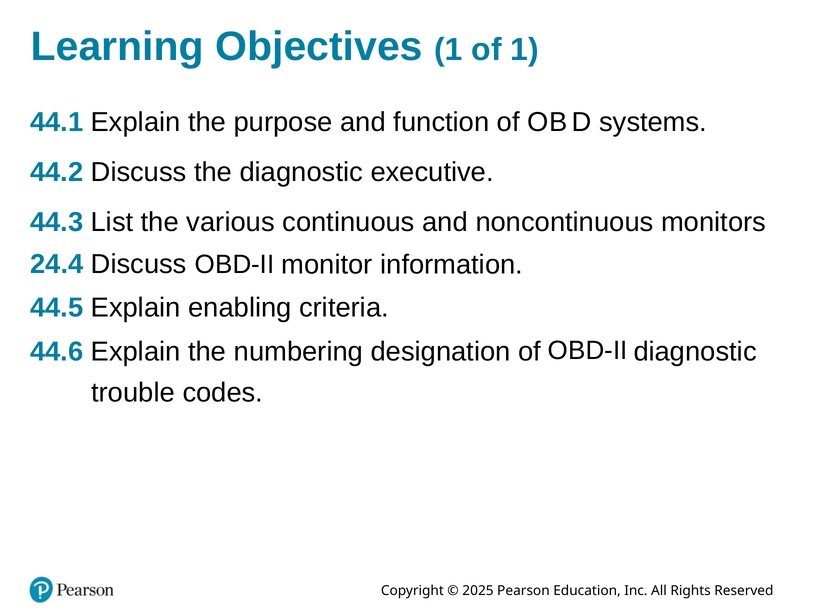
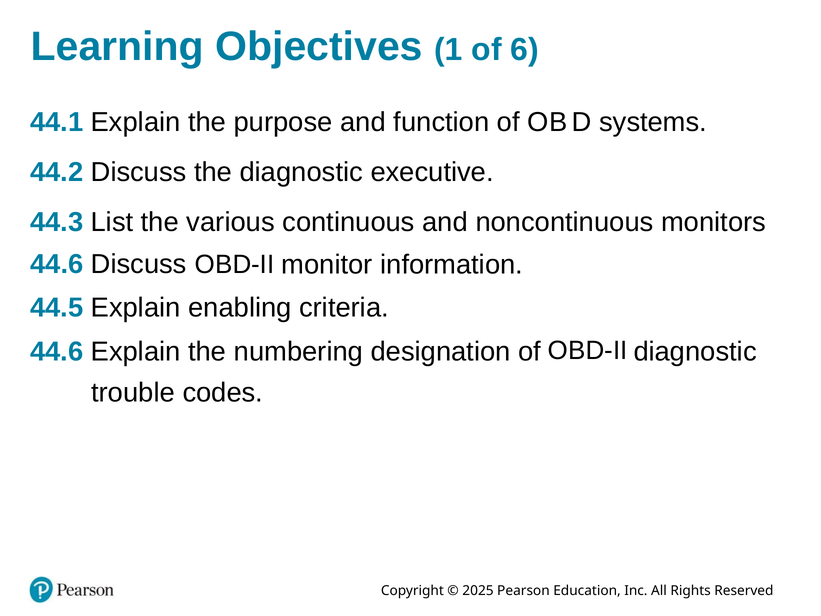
of 1: 1 -> 6 (525, 50)
24.4: 24.4 -> 44.6 (57, 264)
